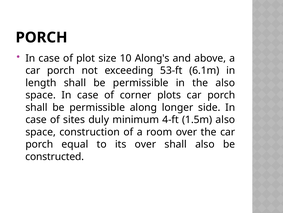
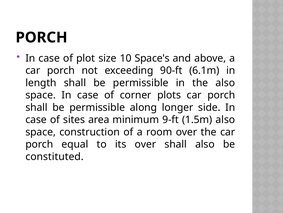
Along's: Along's -> Space's (152, 58)
53-ft: 53-ft -> 90-ft (171, 70)
duly: duly -> area (99, 119)
4-ft: 4-ft -> 9-ft (171, 119)
constructed: constructed -> constituted (55, 156)
